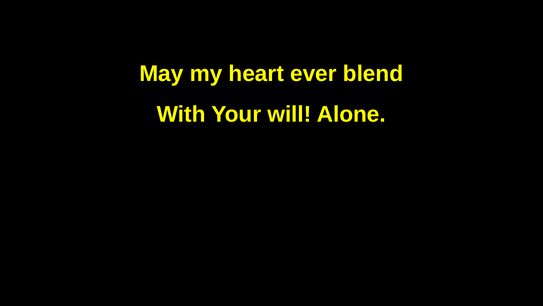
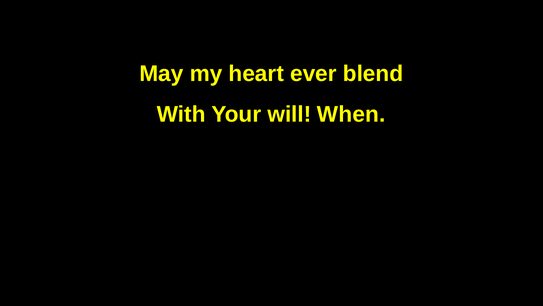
Alone: Alone -> When (351, 114)
